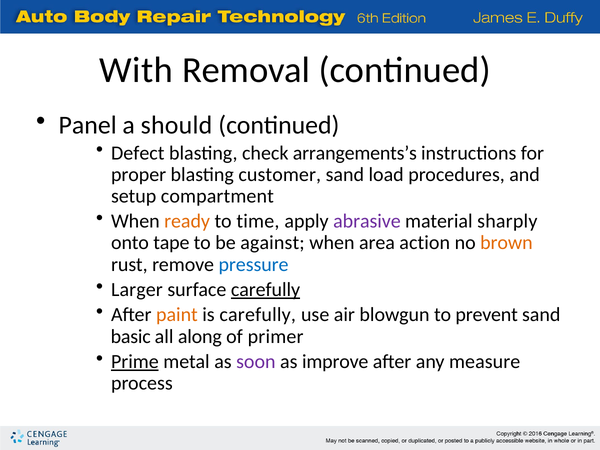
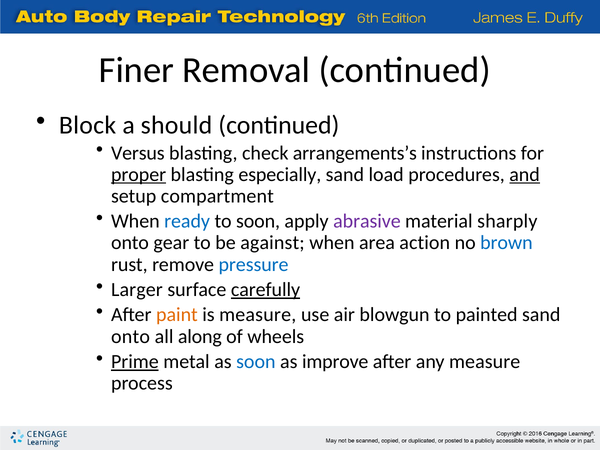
With: With -> Finer (136, 70)
Panel: Panel -> Block (88, 125)
Defect: Defect -> Versus (138, 153)
proper underline: none -> present (139, 175)
customer: customer -> especially (280, 175)
and underline: none -> present (525, 175)
ready colour: orange -> blue (187, 221)
to time: time -> soon (258, 221)
tape: tape -> gear (171, 243)
brown colour: orange -> blue (506, 243)
is carefully: carefully -> measure (258, 315)
prevent: prevent -> painted (487, 315)
basic: basic -> onto (131, 336)
primer: primer -> wheels (276, 336)
soon colour: purple -> blue (256, 362)
